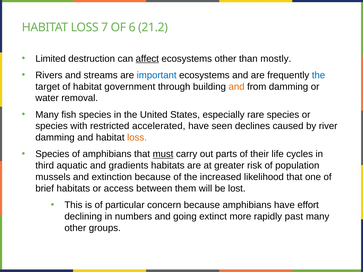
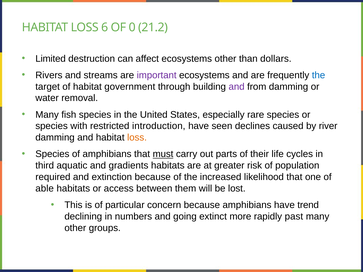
7: 7 -> 6 (105, 28)
6: 6 -> 0 (132, 28)
affect underline: present -> none (147, 59)
mostly: mostly -> dollars (276, 59)
important colour: blue -> purple (157, 75)
and colour: orange -> purple (237, 87)
accelerated: accelerated -> introduction (159, 126)
mussels: mussels -> required (53, 177)
brief: brief -> able (45, 189)
effort: effort -> trend (308, 205)
